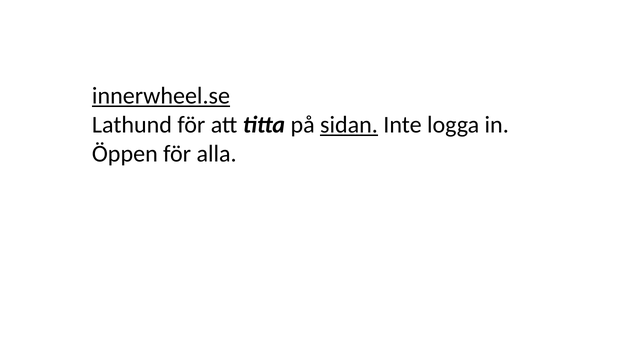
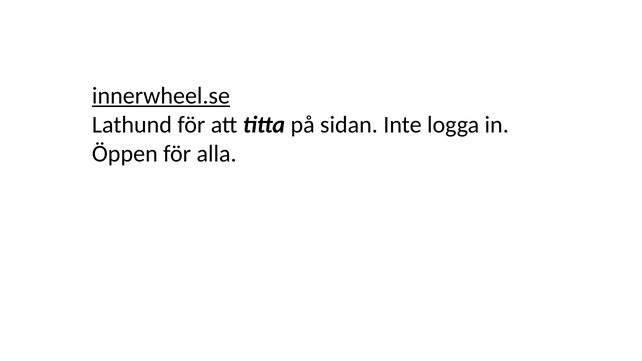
sidan underline: present -> none (349, 125)
